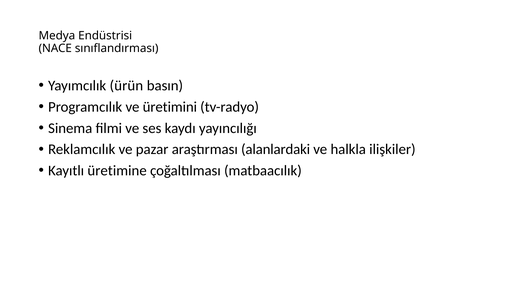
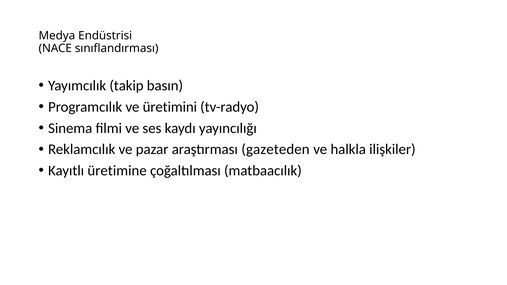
ürün: ürün -> takip (127, 86)
alanlardaki: alanlardaki -> gazeteden (275, 149)
